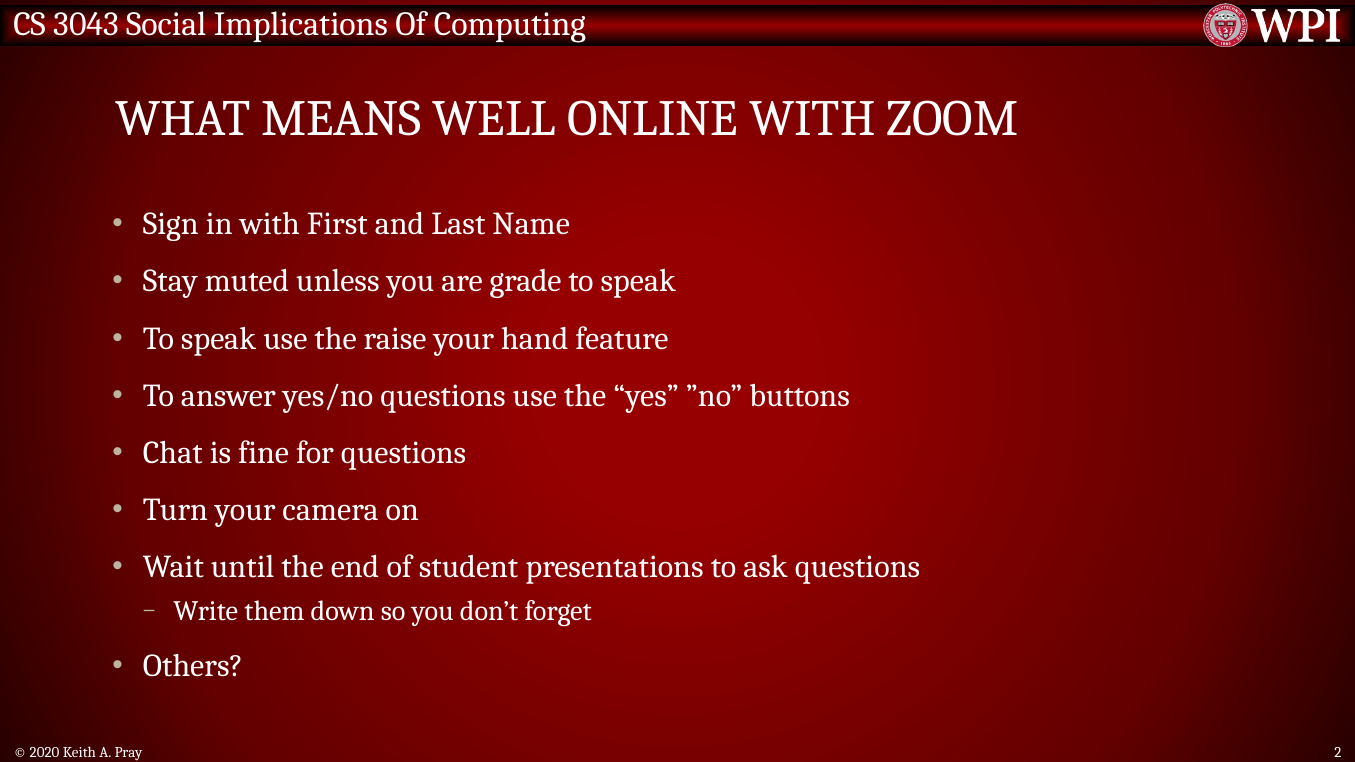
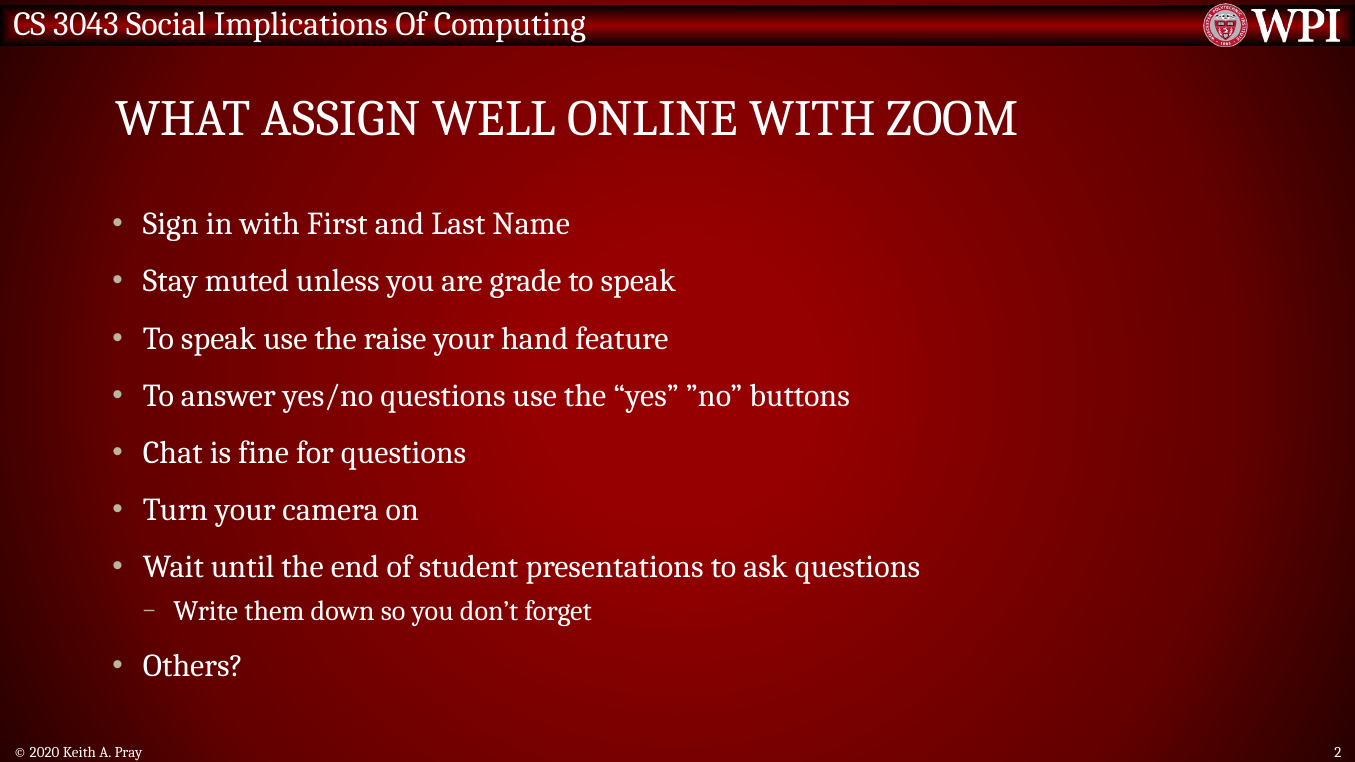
MEANS: MEANS -> ASSIGN (341, 119)
